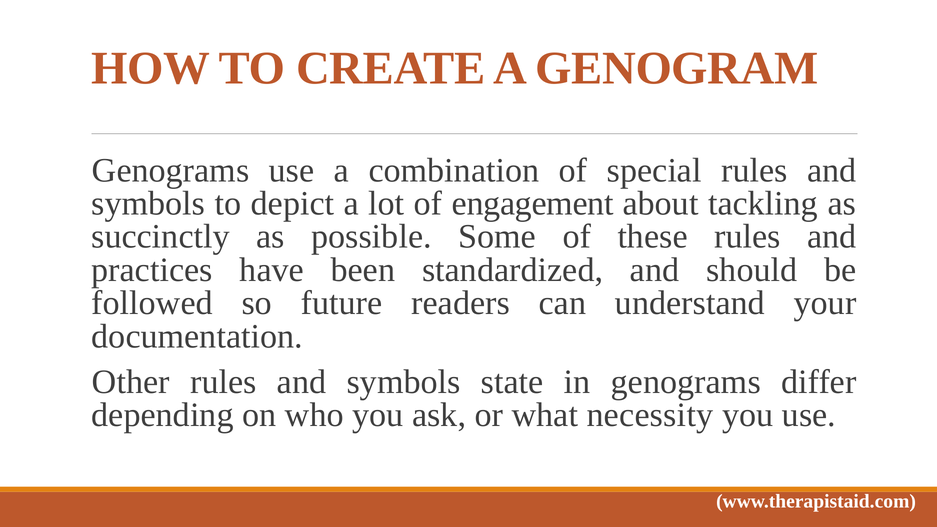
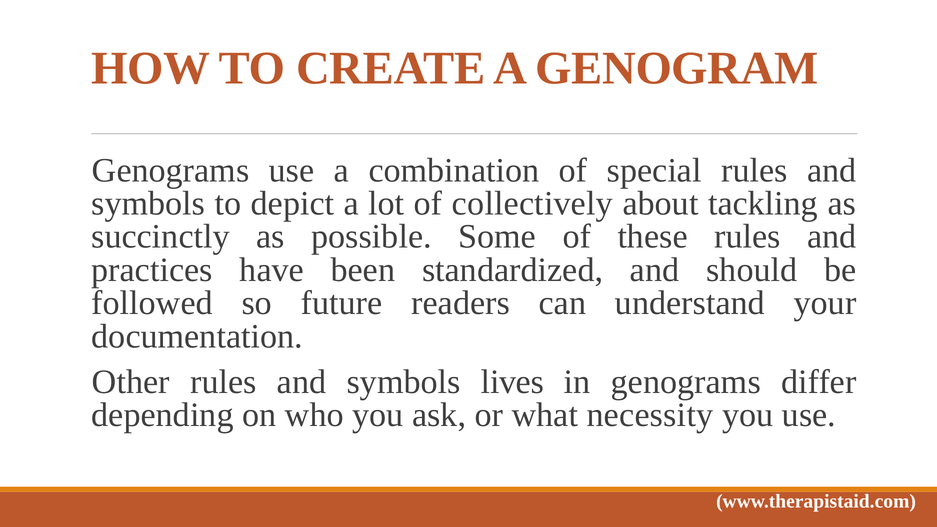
engagement: engagement -> collectively (532, 204)
state: state -> lives (512, 382)
